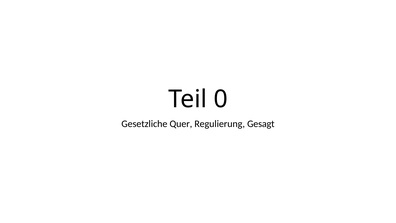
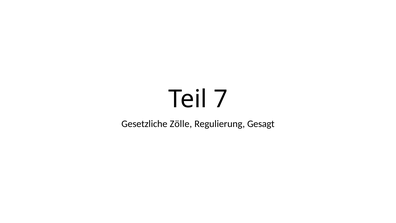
0: 0 -> 7 (221, 99)
Quer: Quer -> Zölle (181, 124)
